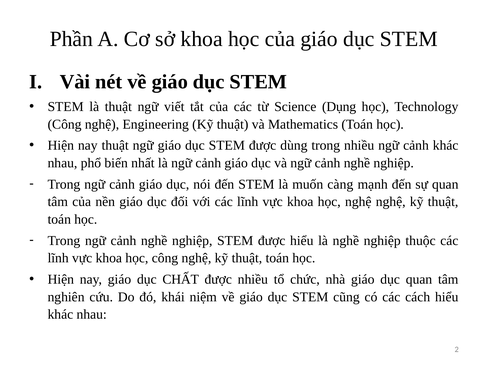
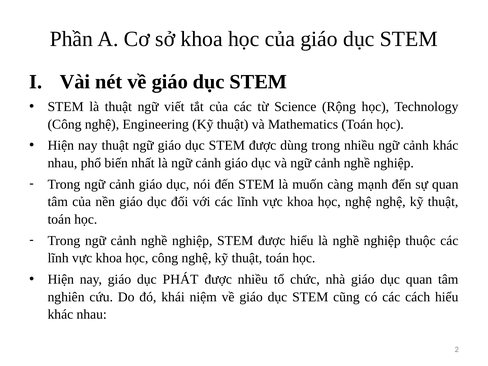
Dụng: Dụng -> Rộng (339, 107)
CHẤT: CHẤT -> PHÁT (181, 279)
